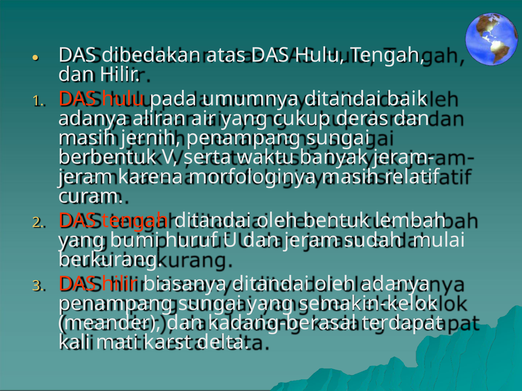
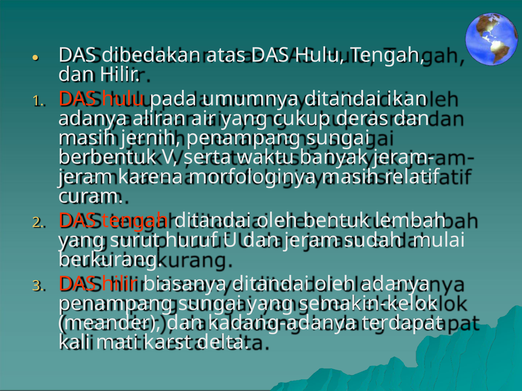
baik: baik -> ikan (407, 99)
bumi: bumi -> surut (135, 240)
kadang-berasal: kadang-berasal -> kadang-adanya (282, 323)
